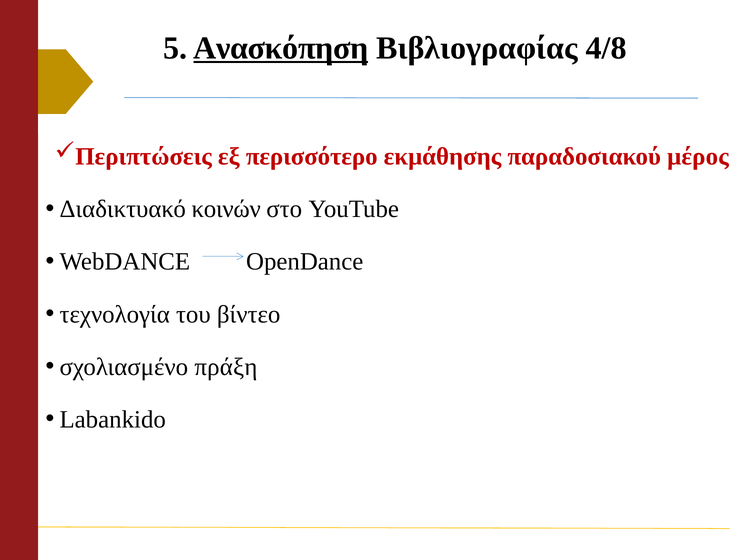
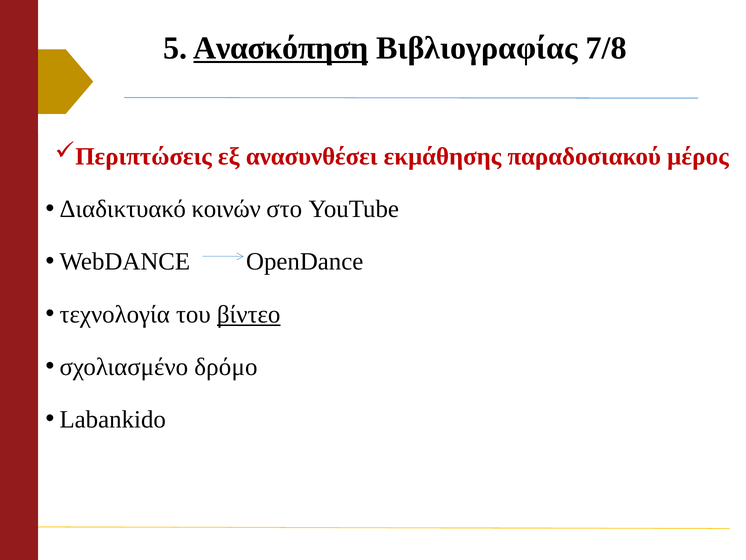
4/8: 4/8 -> 7/8 (606, 48)
περισσότερο: περισσότερο -> ανασυνθέσει (312, 156)
βίντεο underline: none -> present (249, 314)
πράξη: πράξη -> δρόμο (226, 367)
